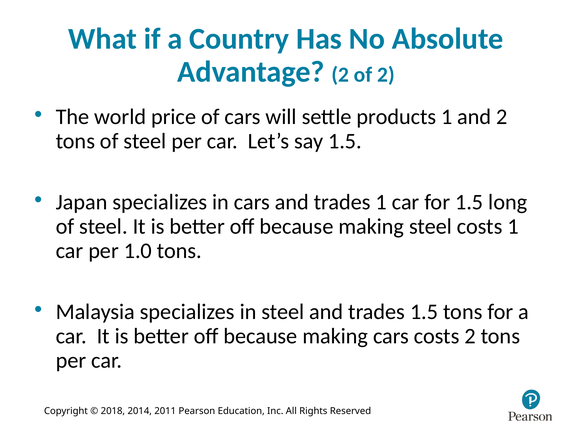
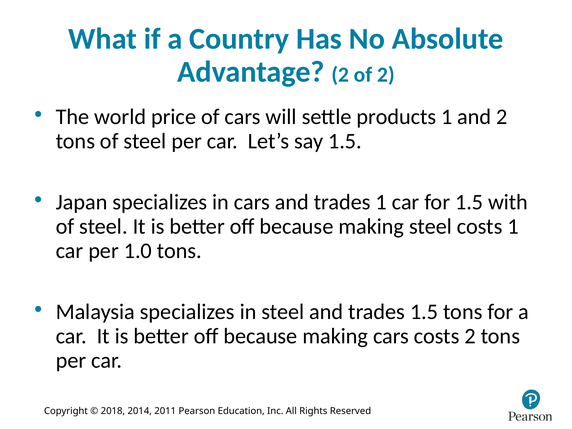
long: long -> with (508, 202)
